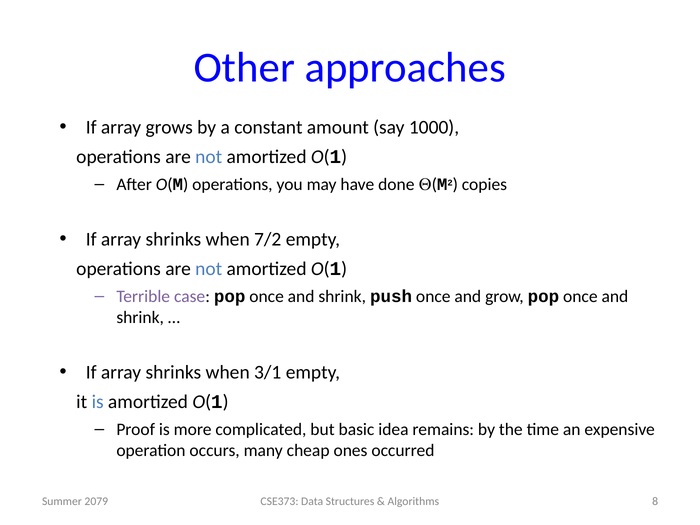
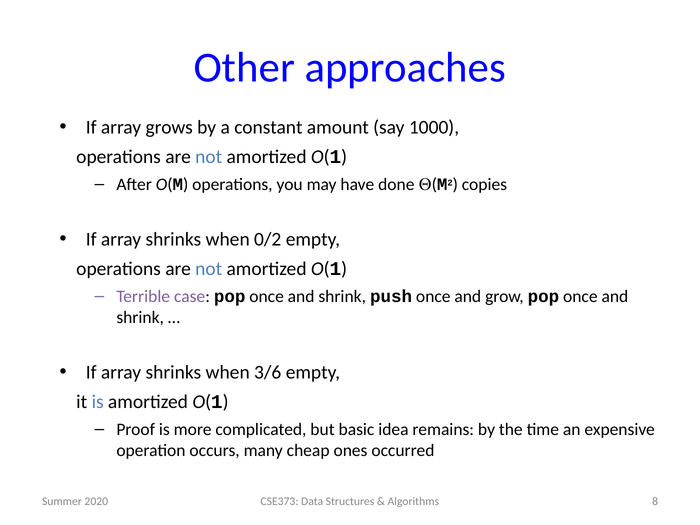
7/2: 7/2 -> 0/2 (268, 239)
3/1: 3/1 -> 3/6 (268, 372)
2079: 2079 -> 2020 (96, 501)
